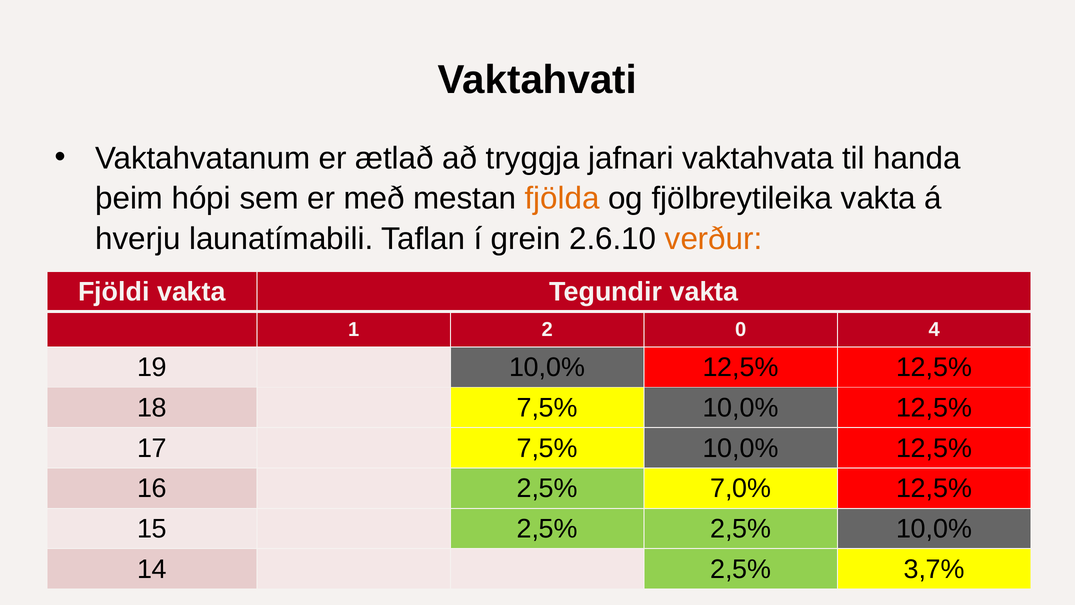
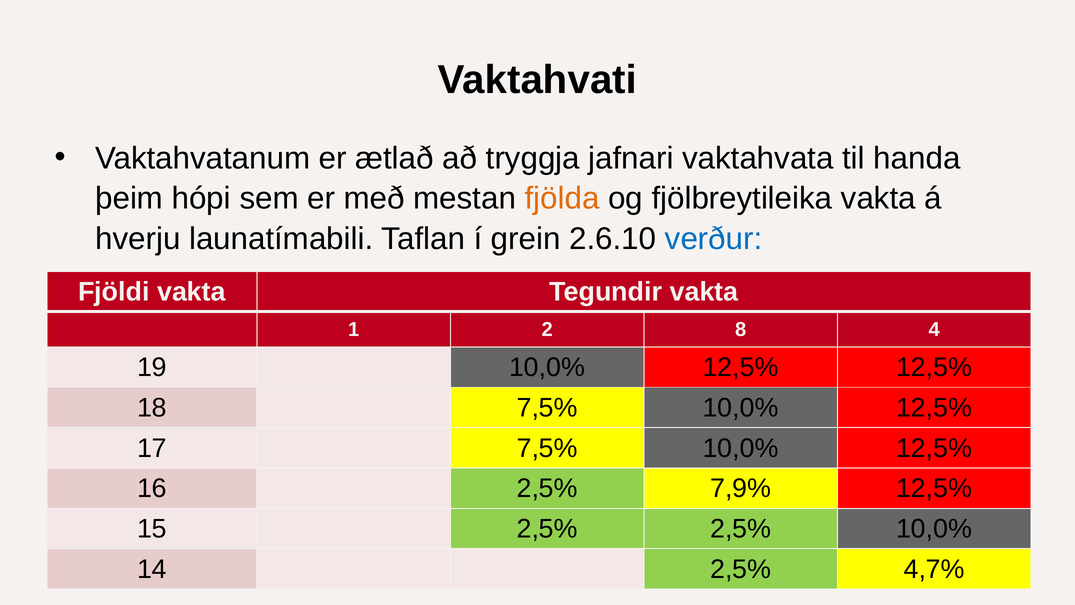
verður colour: orange -> blue (714, 239)
0: 0 -> 8 (741, 329)
7,0%: 7,0% -> 7,9% (741, 488)
3,7%: 3,7% -> 4,7% (934, 569)
